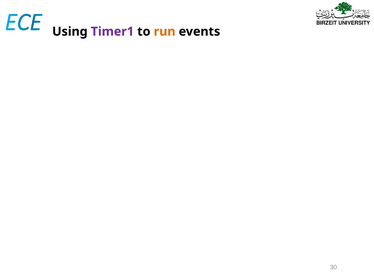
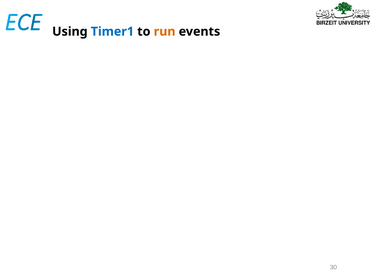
Timer1 colour: purple -> blue (112, 32)
